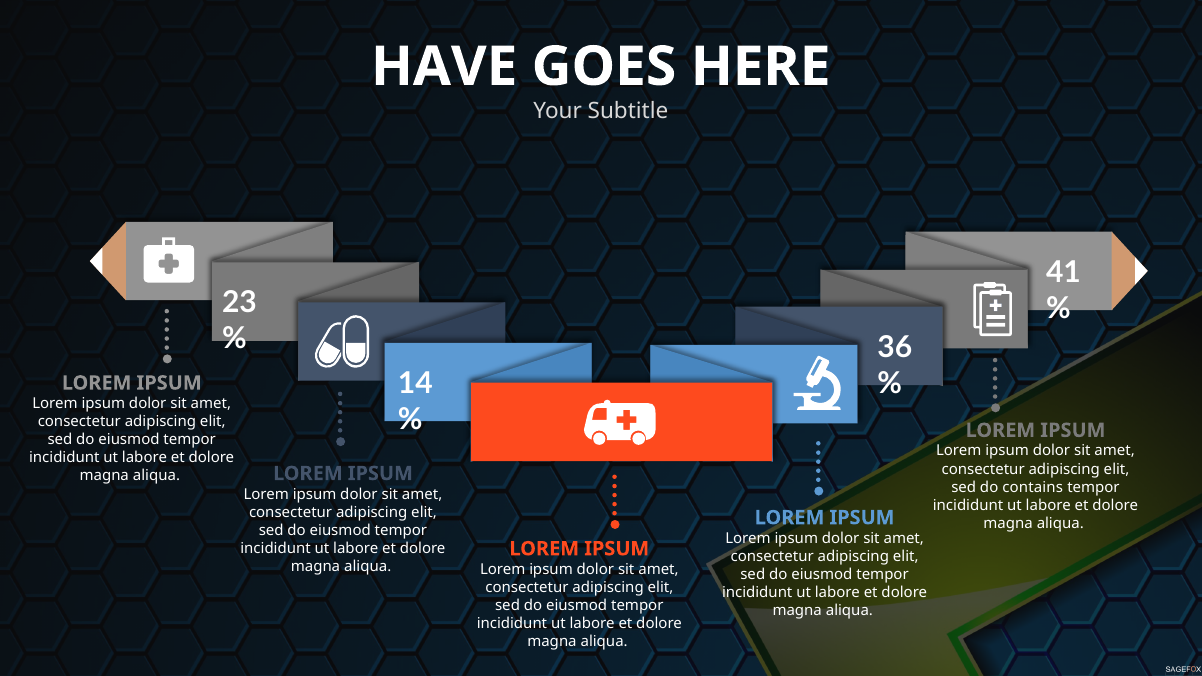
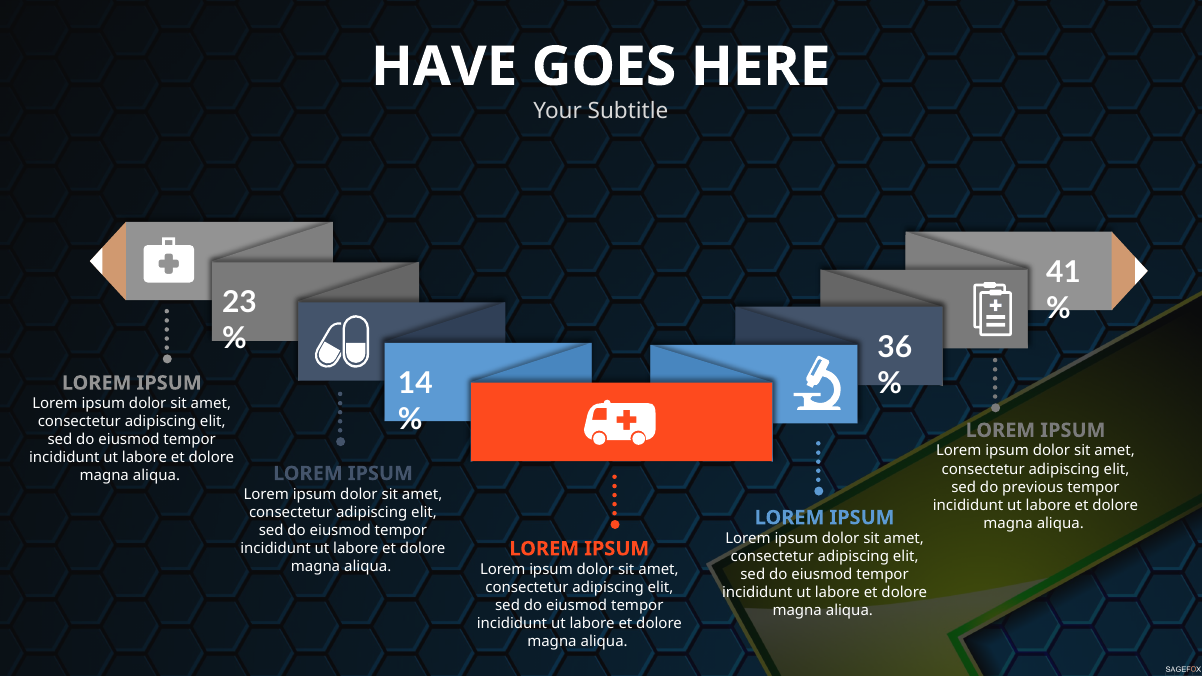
contains: contains -> previous (1033, 487)
